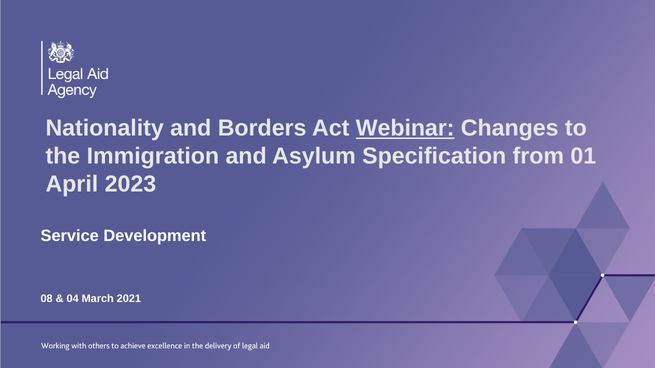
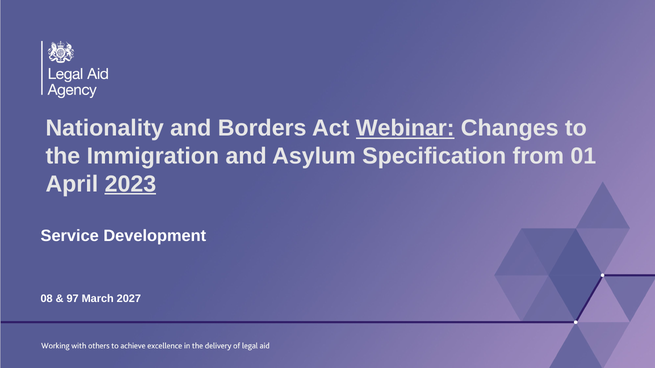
2023 underline: none -> present (130, 184)
04: 04 -> 97 (73, 299)
2021: 2021 -> 2027 (129, 299)
